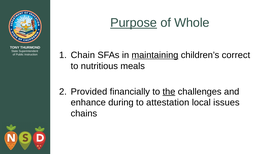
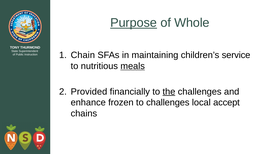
maintaining underline: present -> none (155, 55)
correct: correct -> service (236, 55)
meals underline: none -> present (133, 66)
during: during -> frozen (121, 103)
to attestation: attestation -> challenges (168, 103)
issues: issues -> accept (226, 103)
